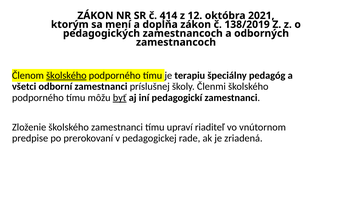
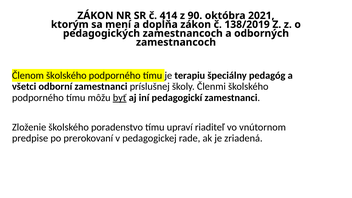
12: 12 -> 90 (195, 16)
školského underline: present -> none (66, 76)
školského zamestnanci: zamestnanci -> poradenstvo (117, 127)
